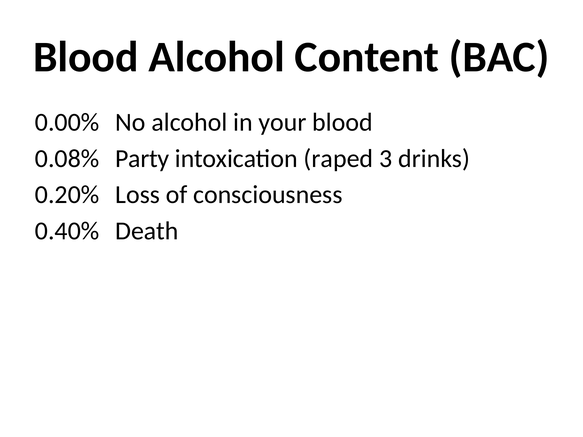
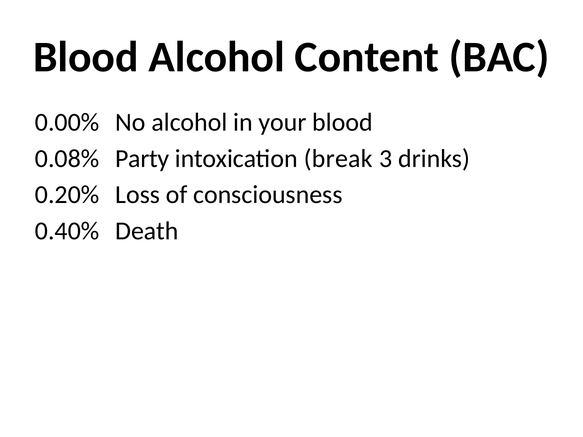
raped: raped -> break (338, 159)
